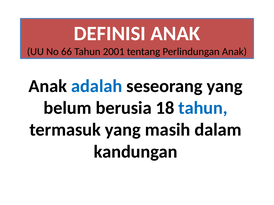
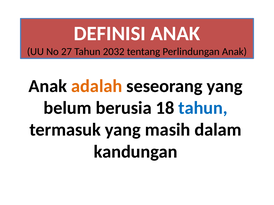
66: 66 -> 27 (67, 52)
2001: 2001 -> 2032 (114, 52)
adalah colour: blue -> orange (97, 86)
